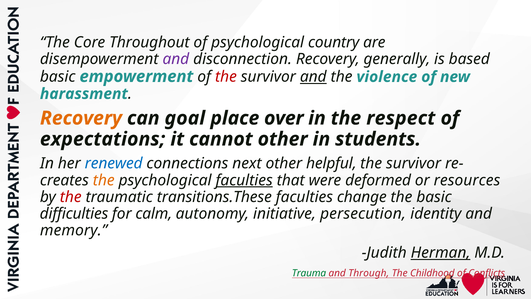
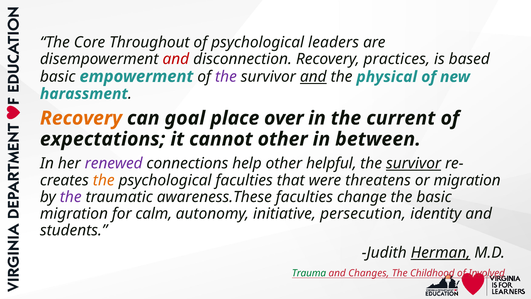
country: country -> leaders (334, 42)
and colour: purple -> red (176, 59)
generally: generally -> practices (397, 59)
the colour: red -> purple (226, 77)
violence: violence -> physical (387, 77)
respect: respect -> current (401, 118)
students: students -> between (378, 139)
renewed colour: blue -> purple (114, 163)
next: next -> help (247, 163)
survivor underline: none -> present (414, 163)
faculties underline: present -> none (244, 180)
deformed: deformed -> threatens (378, 180)
or resources: resources -> migration (467, 180)
the colour: red -> purple (71, 197)
transitions.These: transitions.These -> awareness.These (214, 197)
difficulties: difficulties -> migration (74, 214)
memory: memory -> students (74, 230)
Through: Through -> Changes (369, 273)
Conflicts: Conflicts -> Involved (487, 273)
